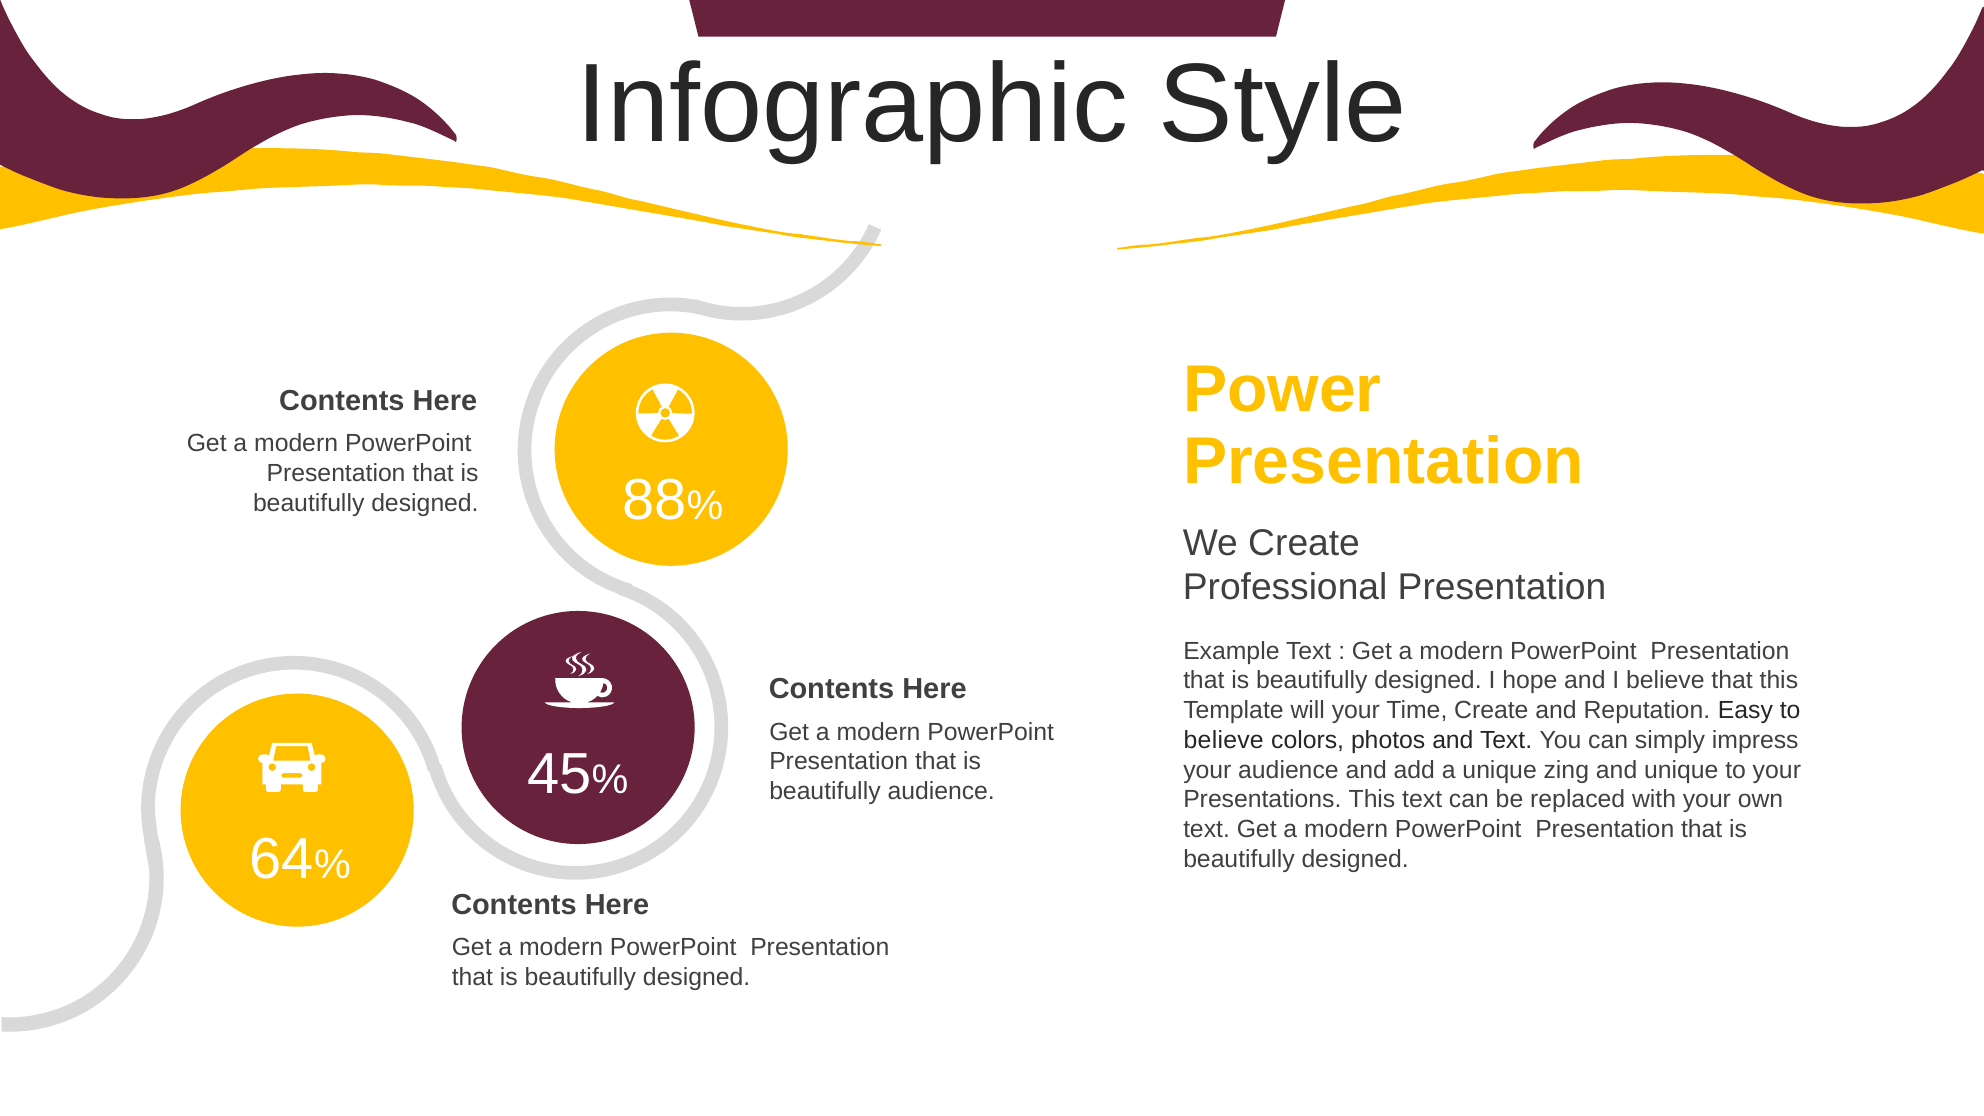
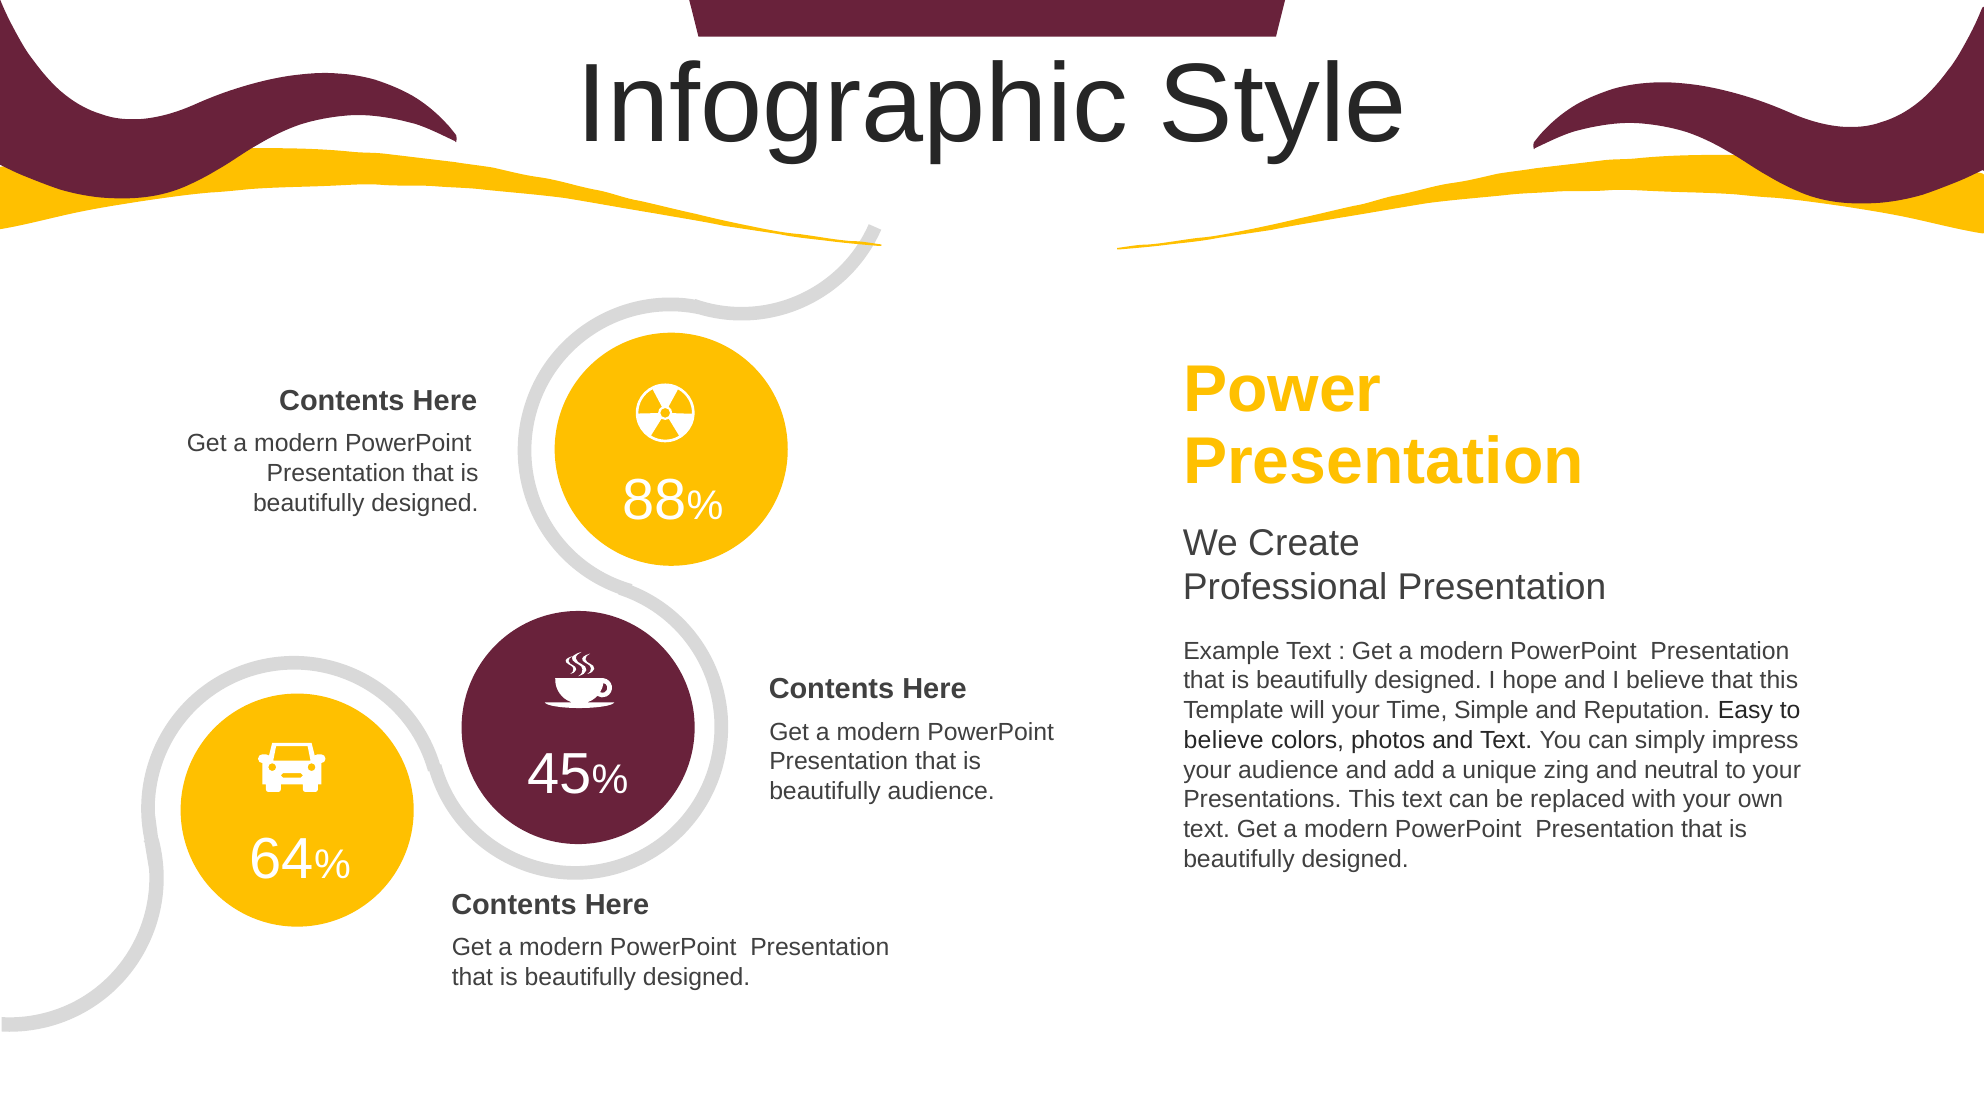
Time Create: Create -> Simple (1491, 710)
and unique: unique -> neutral (1681, 770)
